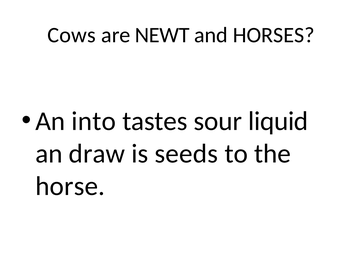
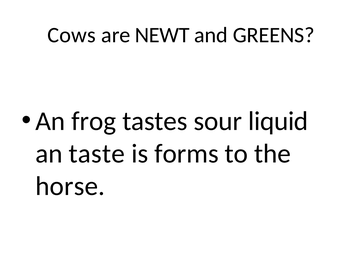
HORSES: HORSES -> GREENS (274, 35)
into: into -> frog (94, 121)
draw: draw -> taste (97, 154)
seeds: seeds -> forms (186, 154)
